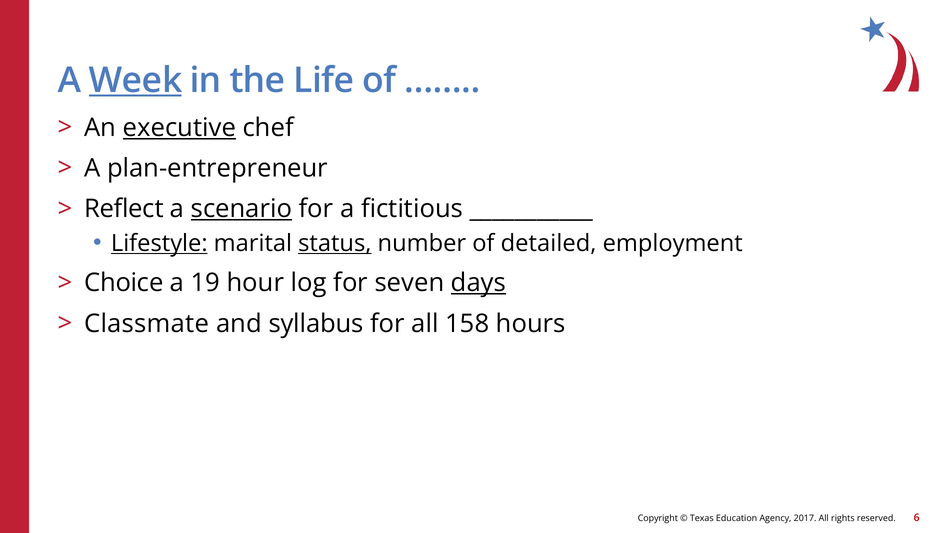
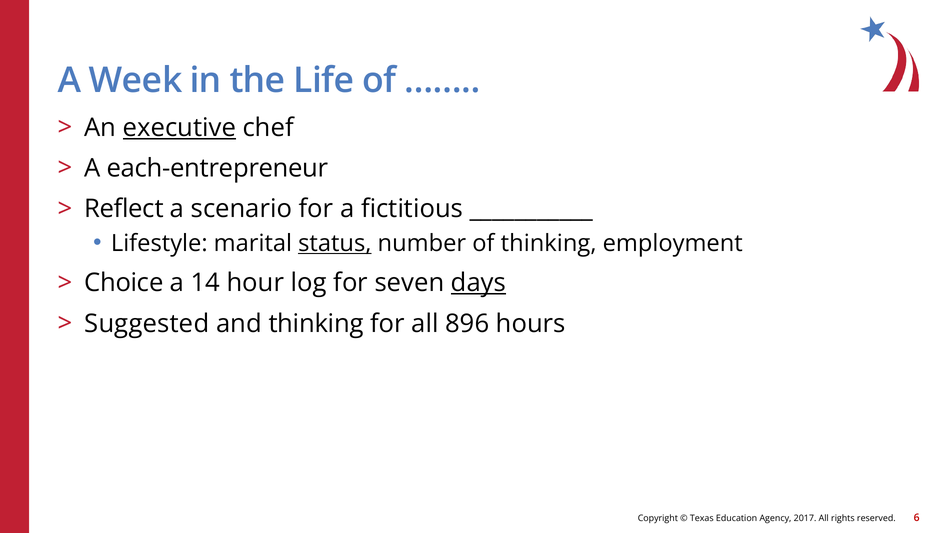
Week underline: present -> none (135, 80)
plan-entrepreneur: plan-entrepreneur -> each-entrepreneur (218, 168)
scenario underline: present -> none (241, 209)
Lifestyle underline: present -> none (159, 243)
of detailed: detailed -> thinking (549, 243)
19: 19 -> 14 (205, 283)
Classmate: Classmate -> Suggested (147, 324)
and syllabus: syllabus -> thinking (316, 324)
158: 158 -> 896 (467, 324)
